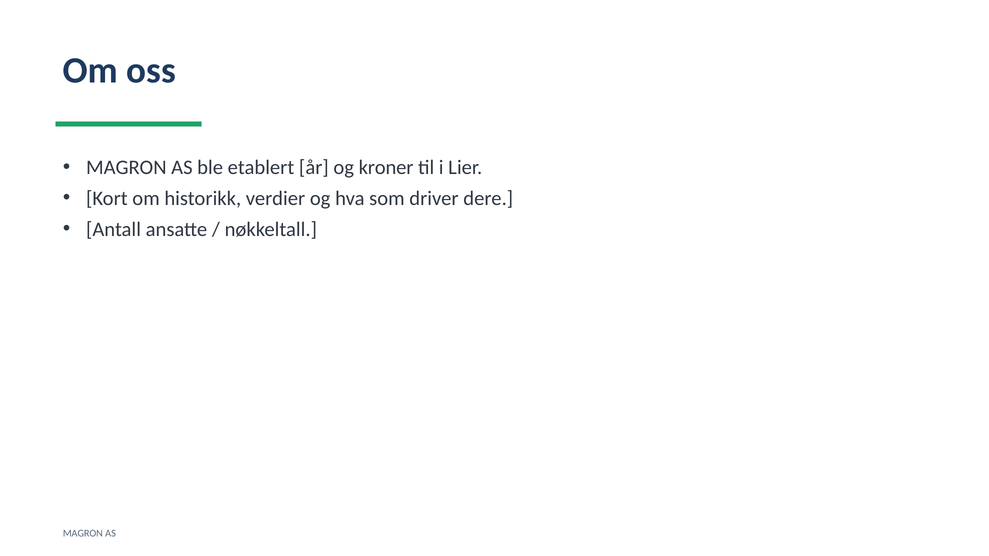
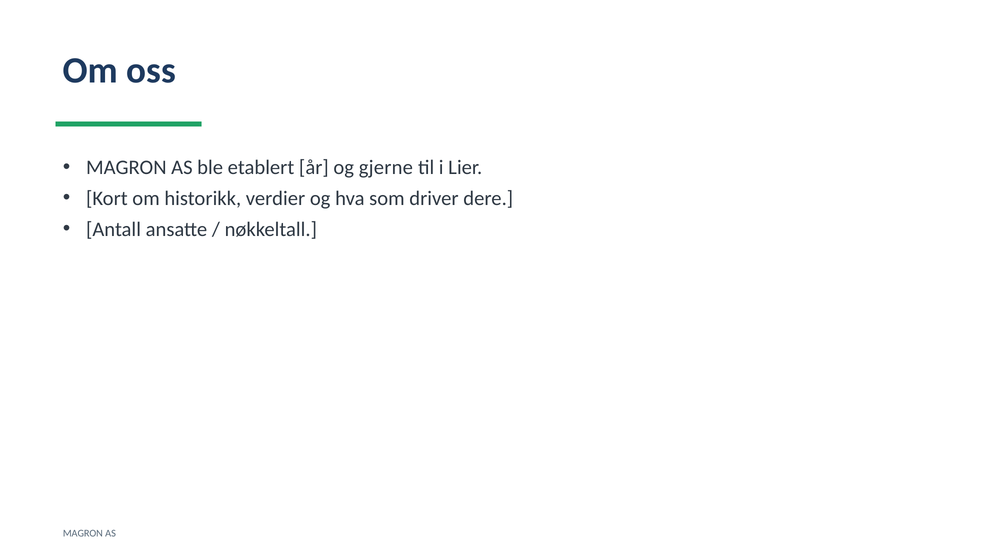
kroner: kroner -> gjerne (386, 168)
